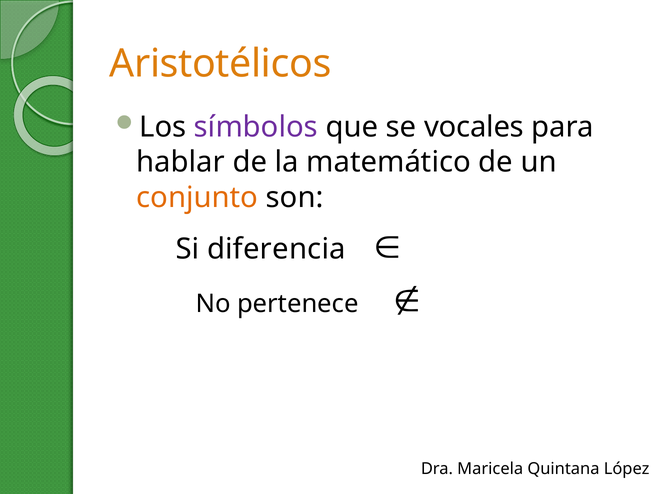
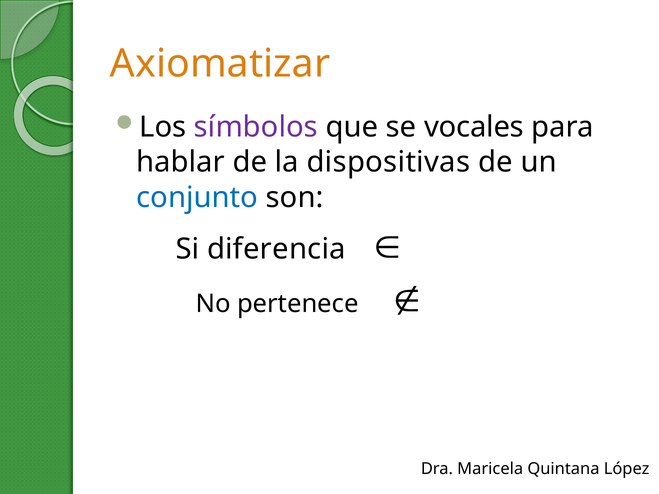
Aristotélicos: Aristotélicos -> Axiomatizar (220, 64)
matemático: matemático -> dispositivas (388, 162)
conjunto colour: orange -> blue (197, 198)
